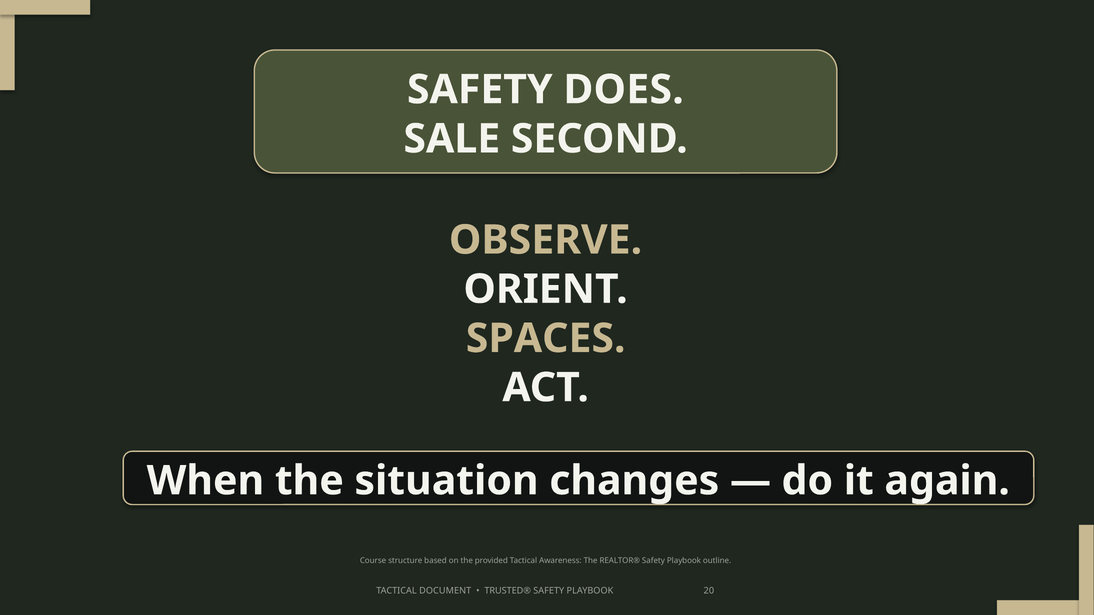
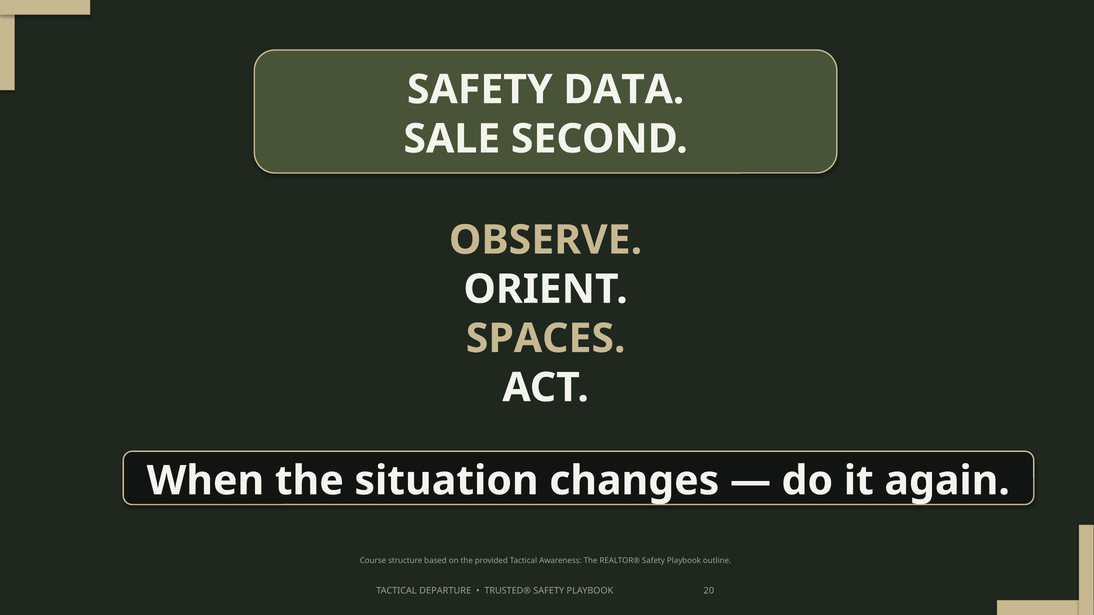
DOES: DOES -> DATA (624, 90)
DOCUMENT: DOCUMENT -> DEPARTURE (445, 591)
